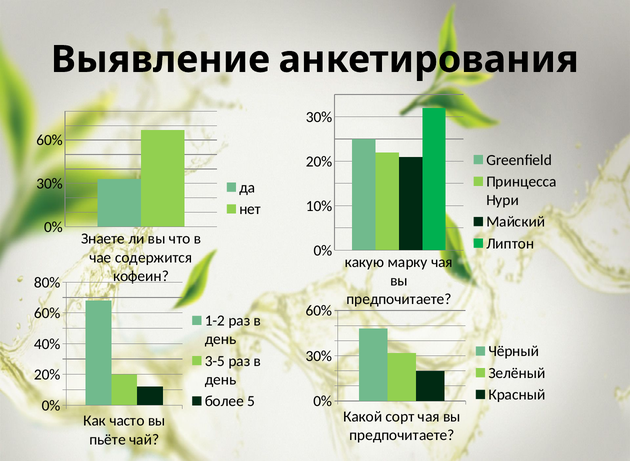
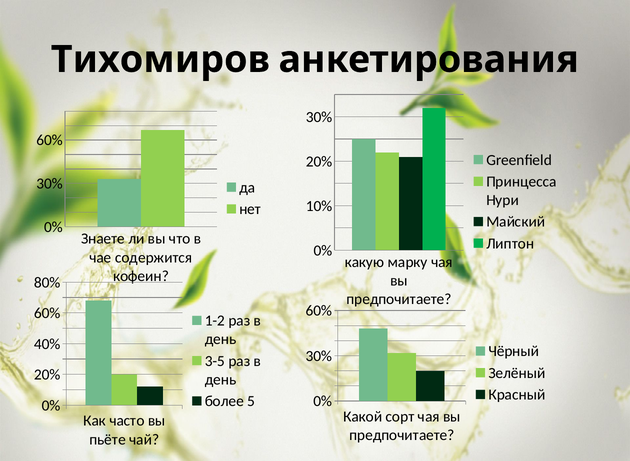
Выявление: Выявление -> Тихомиров (160, 60)
